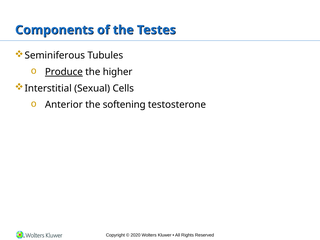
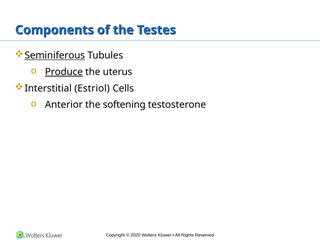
Seminiferous underline: none -> present (55, 55)
higher: higher -> uterus (118, 72)
Sexual: Sexual -> Estriol (92, 88)
